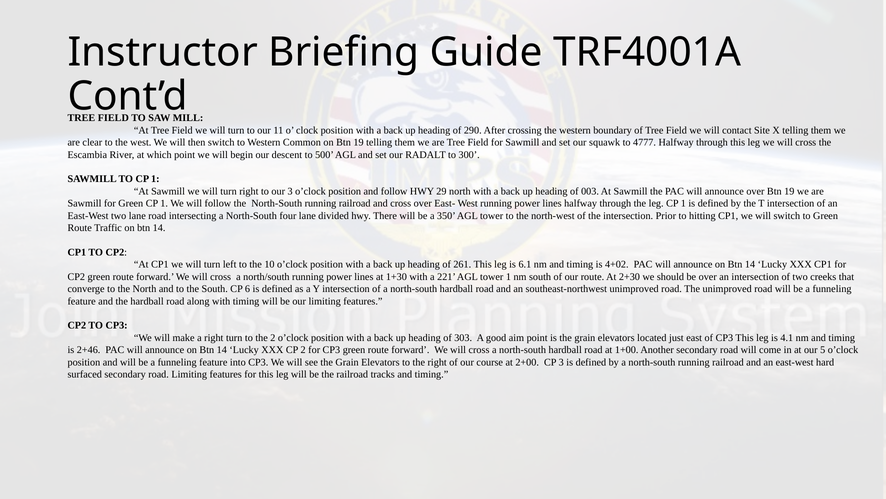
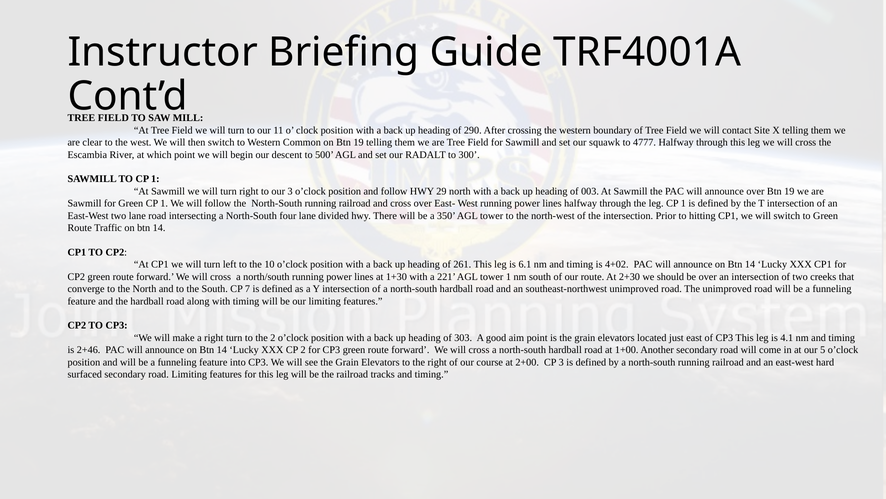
6: 6 -> 7 (248, 289)
